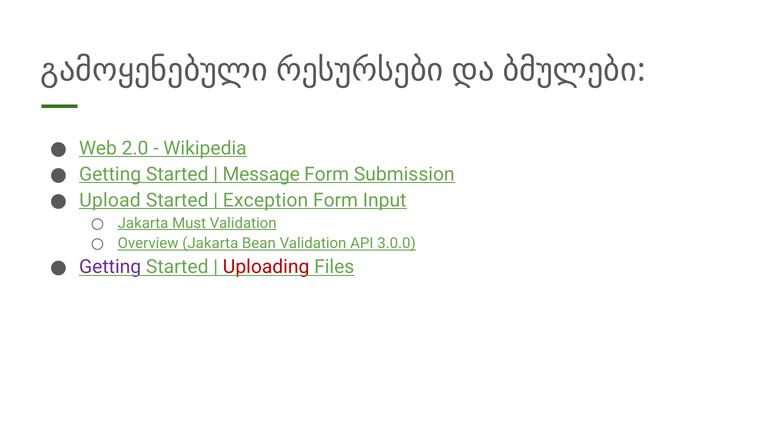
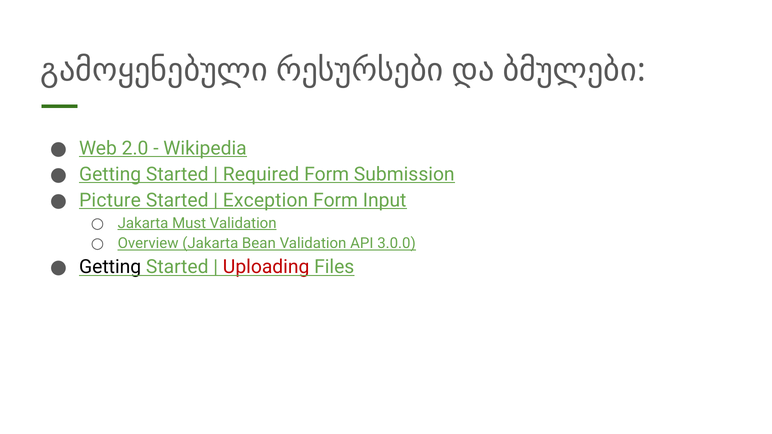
Message: Message -> Required (261, 174)
Upload: Upload -> Picture (110, 200)
Getting colour: purple -> black (110, 267)
